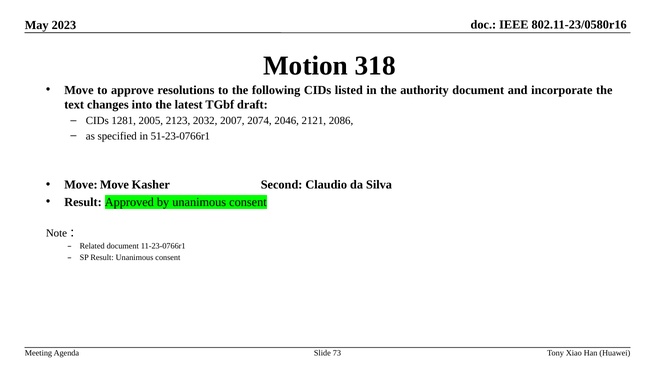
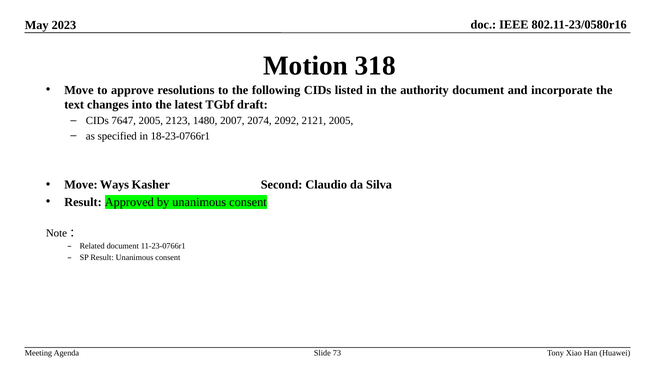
1281: 1281 -> 7647 (124, 121)
2032: 2032 -> 1480 (205, 121)
2046: 2046 -> 2092 (287, 121)
2121 2086: 2086 -> 2005 (341, 121)
51-23-0766r1: 51-23-0766r1 -> 18-23-0766r1 (180, 136)
Move Move: Move -> Ways (114, 185)
